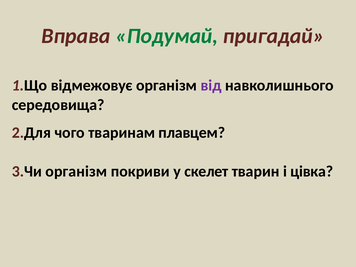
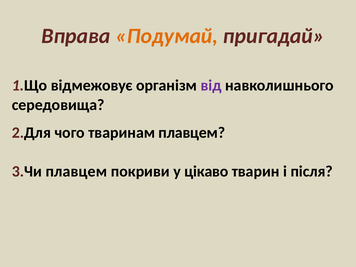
Подумай colour: green -> orange (167, 36)
3.Чи організм: організм -> плавцем (76, 171)
скелет: скелет -> цікаво (206, 171)
цівка: цівка -> після (312, 171)
